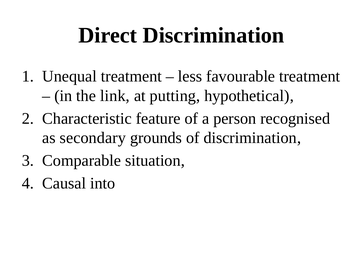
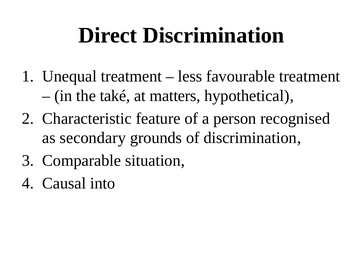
link: link -> také (115, 96)
putting: putting -> matters (175, 96)
